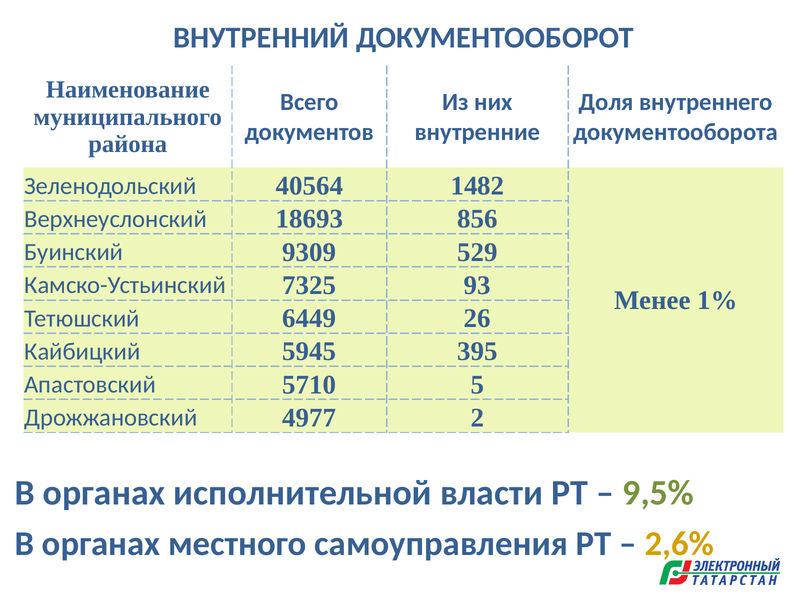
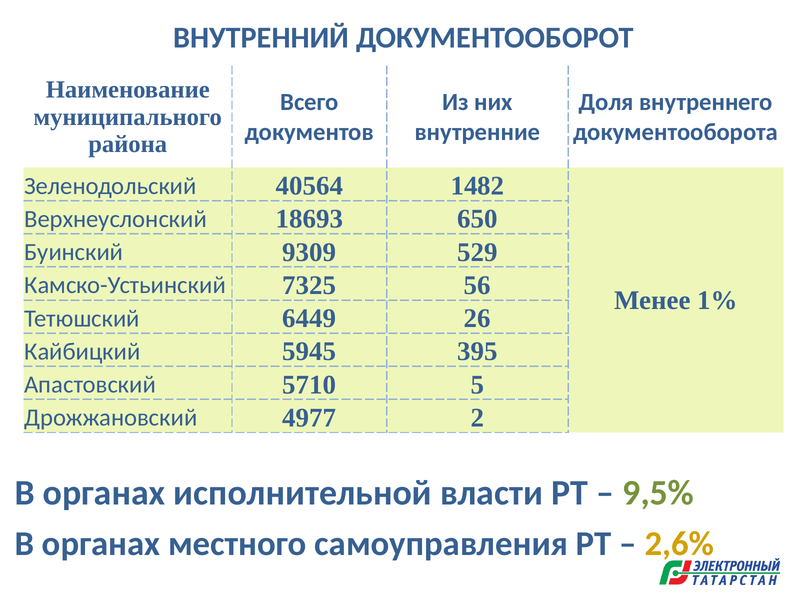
856: 856 -> 650 (477, 219)
93: 93 -> 56 (477, 285)
